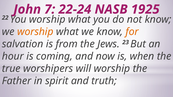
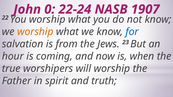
7: 7 -> 0 (50, 9)
1925: 1925 -> 1907 (145, 9)
for colour: orange -> blue (132, 32)
